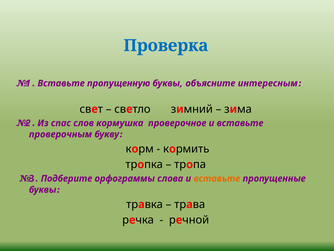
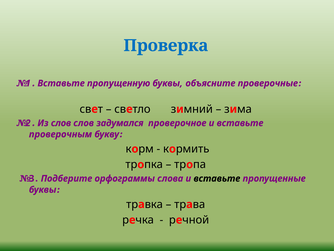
интересным: интересным -> проверочные (268, 83)
Из спас: спас -> слов (61, 123)
кормушка: кормушка -> задумался (120, 123)
вставьте colour: orange -> black (217, 178)
